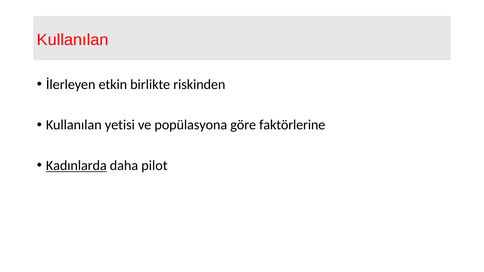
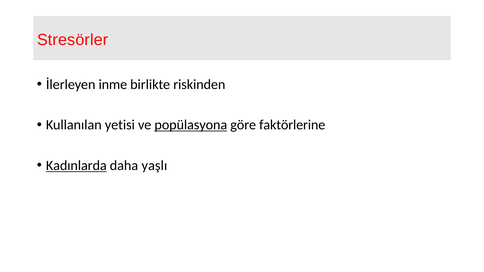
Kullanılan: Kullanılan -> Stresörler (73, 40)
etkin: etkin -> inme (113, 85)
popülasyona underline: none -> present (191, 125)
pilot: pilot -> yaşlı (154, 166)
